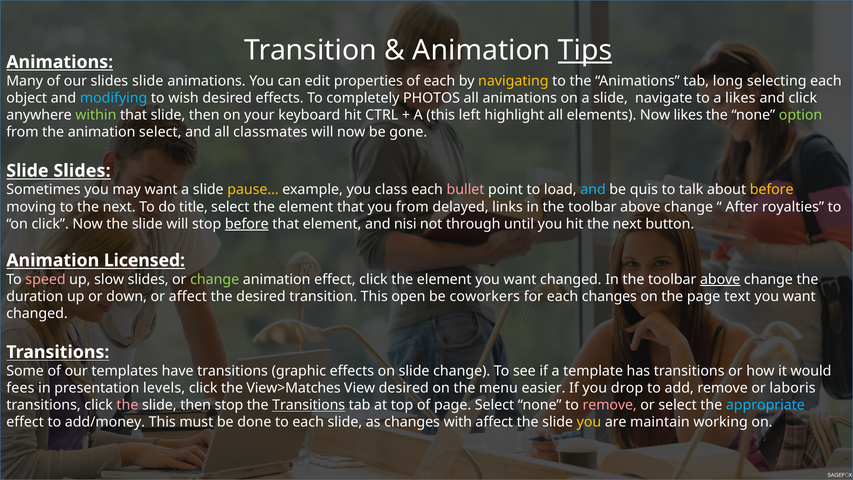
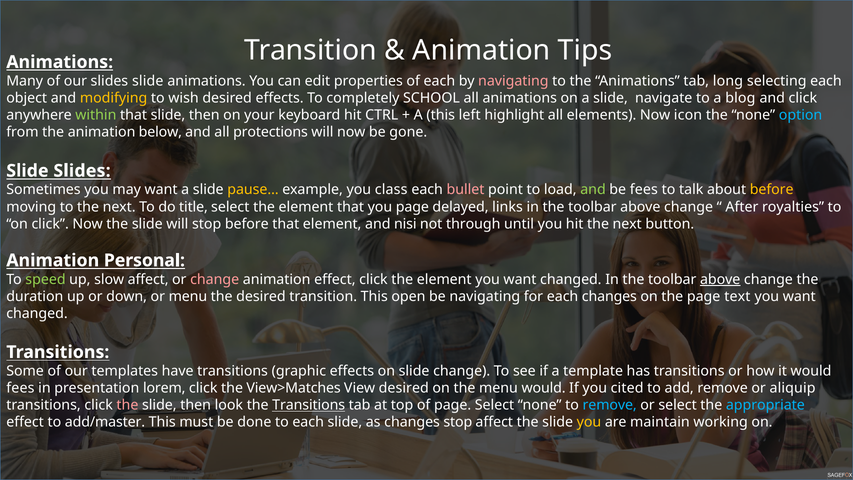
Tips underline: present -> none (585, 50)
navigating colour: yellow -> pink (513, 81)
modifying colour: light blue -> yellow (114, 98)
PHOTOS: PHOTOS -> SCHOOL (432, 98)
a likes: likes -> blog (740, 98)
Now likes: likes -> icon (688, 115)
option colour: light green -> light blue (801, 115)
animation select: select -> below (160, 132)
classmates: classmates -> protections (270, 132)
and colour: light blue -> light green (593, 190)
be quis: quis -> fees (644, 190)
you from: from -> page (412, 207)
before underline: present -> none (247, 224)
Licensed: Licensed -> Personal (144, 260)
speed colour: pink -> light green (45, 279)
slow slides: slides -> affect (148, 279)
change colour: light green -> pink (215, 279)
or affect: affect -> menu (188, 296)
be coworkers: coworkers -> navigating (485, 296)
levels: levels -> lorem (164, 388)
menu easier: easier -> would (544, 388)
drop: drop -> cited (627, 388)
laboris: laboris -> aliquip (793, 388)
then stop: stop -> look (229, 405)
remove colour: pink -> light blue (610, 405)
add/money: add/money -> add/master (105, 422)
changes with: with -> stop (458, 422)
